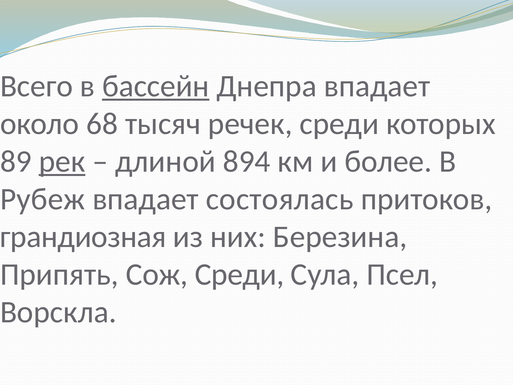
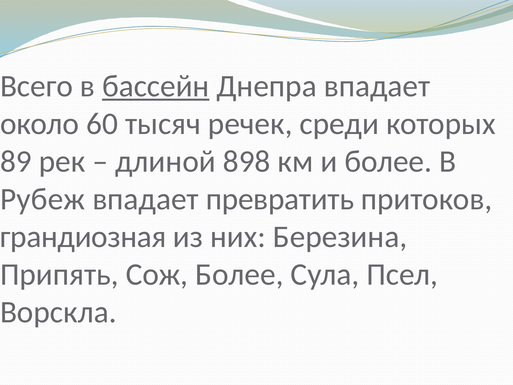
68: 68 -> 60 (102, 124)
рек underline: present -> none (62, 161)
894: 894 -> 898 (247, 161)
состоялась: состоялась -> превратить (280, 199)
Сож Среди: Среди -> Более (239, 274)
